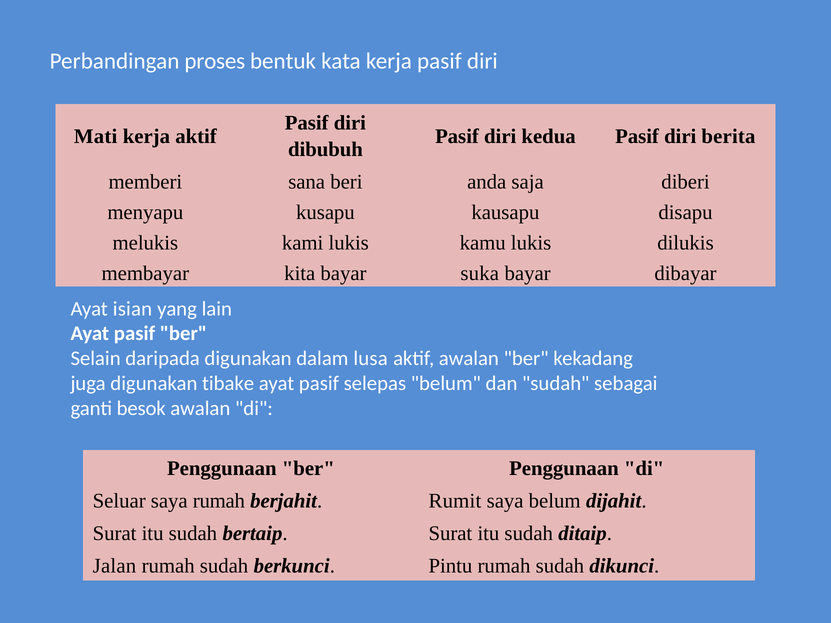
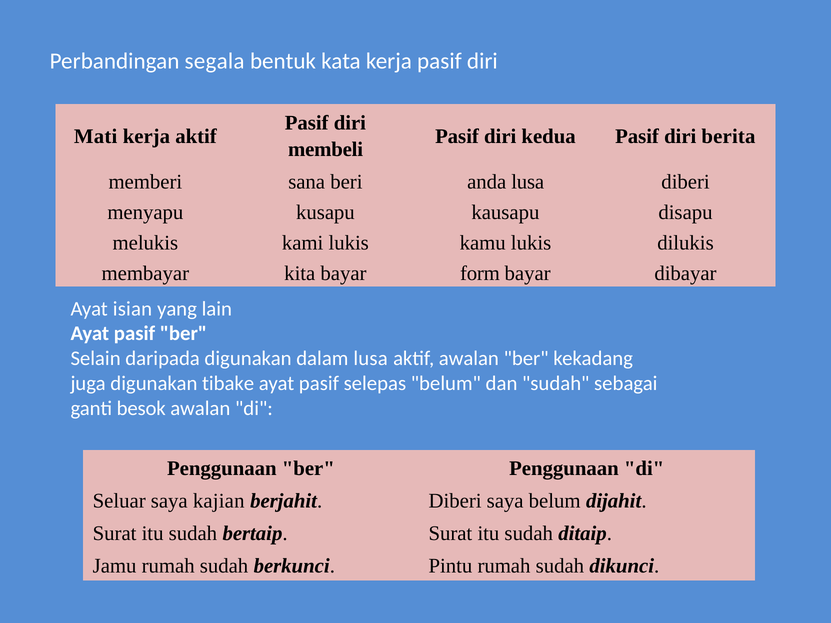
proses: proses -> segala (215, 61)
dibubuh: dibubuh -> membeli (326, 150)
anda saja: saja -> lusa (528, 182)
suka: suka -> form (480, 273)
saya rumah: rumah -> kajian (219, 501)
berjahit Rumit: Rumit -> Diberi (455, 501)
Jalan: Jalan -> Jamu (115, 566)
